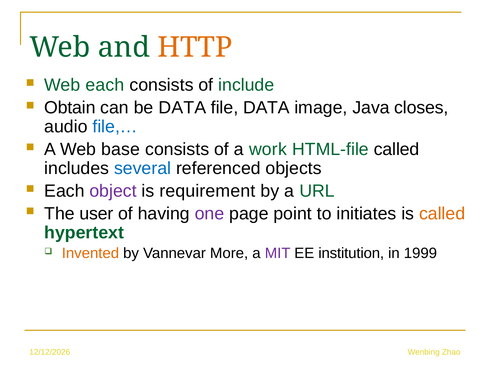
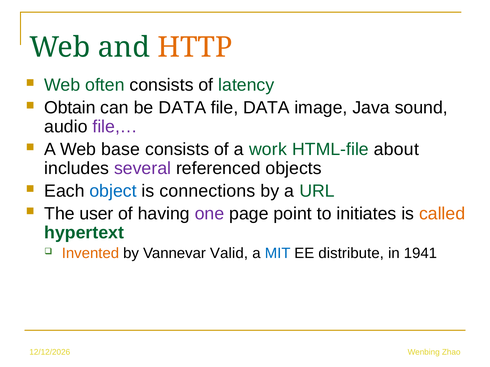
Web each: each -> often (105, 85)
include: include -> latency (246, 85)
closes: closes -> sound (421, 108)
file,… colour: blue -> purple (115, 127)
HTML-file called: called -> about (396, 149)
several colour: blue -> purple (143, 169)
object colour: purple -> blue (113, 191)
requirement: requirement -> connections (207, 191)
More: More -> Valid (229, 254)
MIT colour: purple -> blue (278, 254)
institution: institution -> distribute (351, 254)
1999: 1999 -> 1941 (420, 254)
